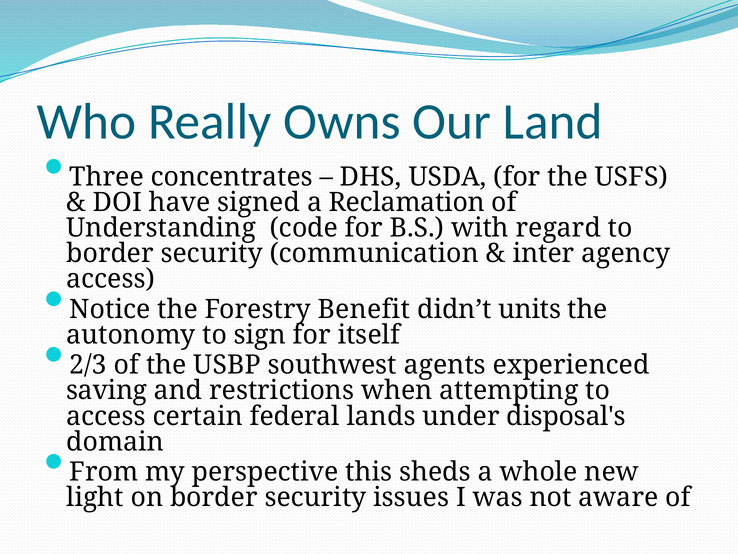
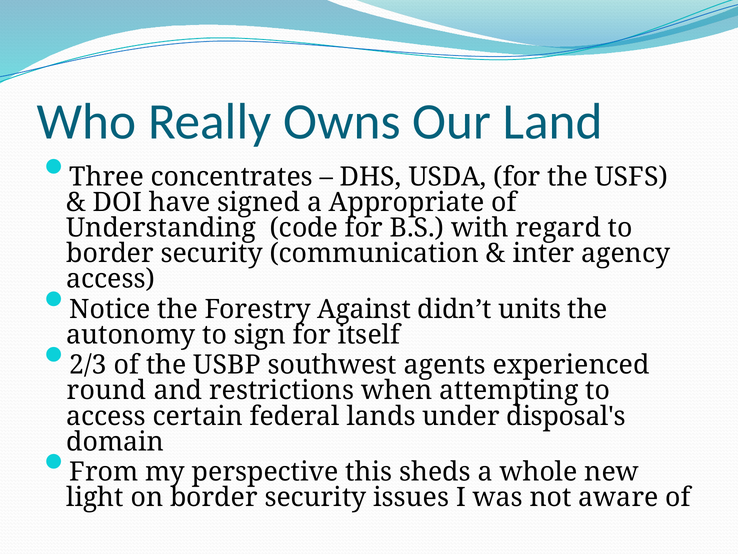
Reclamation: Reclamation -> Appropriate (407, 202)
Benefit: Benefit -> Against (364, 309)
saving: saving -> round (106, 390)
